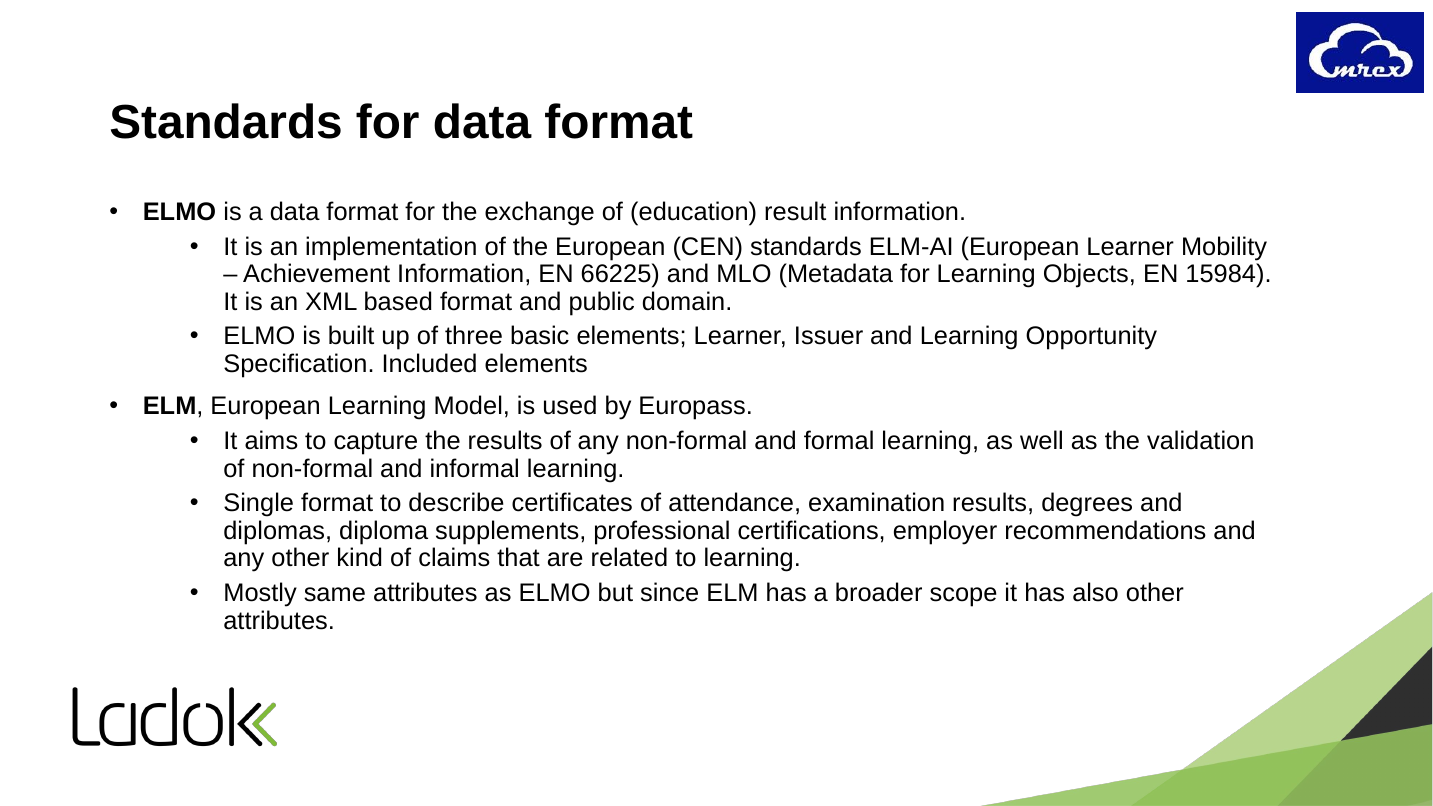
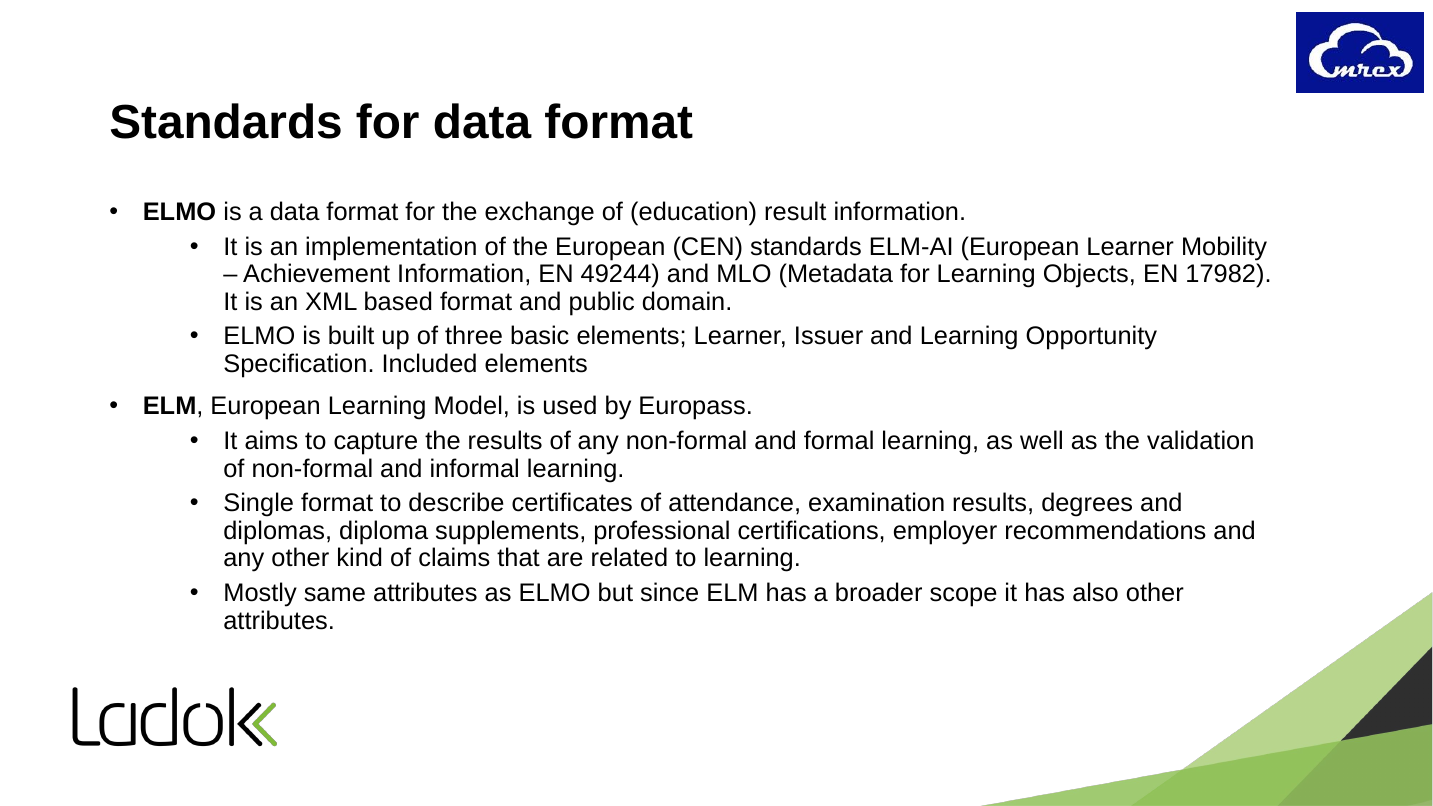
66225: 66225 -> 49244 (620, 274)
15984: 15984 -> 17982 (1229, 274)
